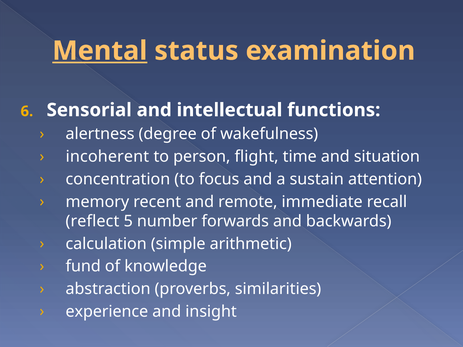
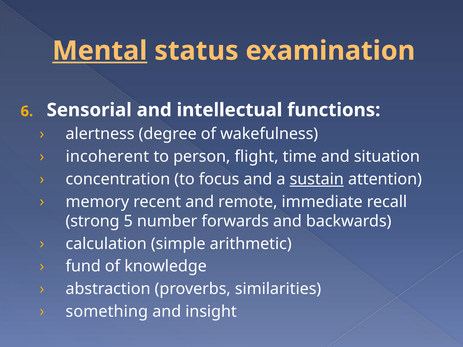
sustain underline: none -> present (317, 179)
reflect: reflect -> strong (93, 221)
experience: experience -> something (107, 312)
